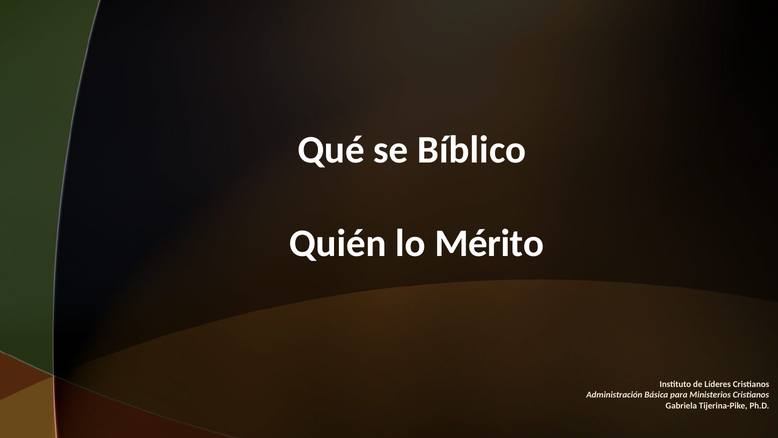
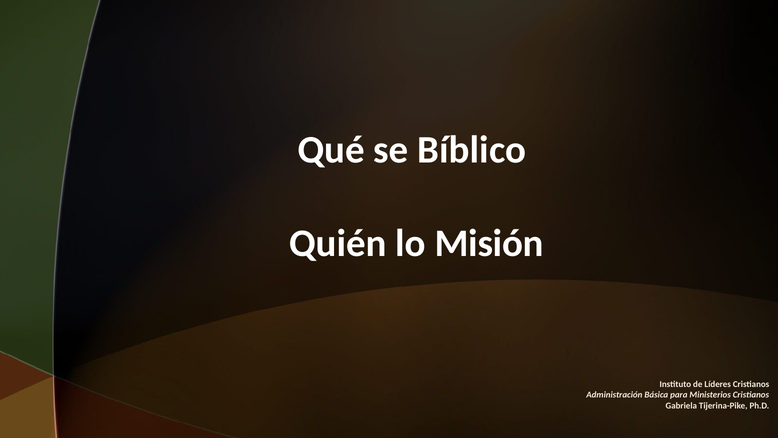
Mérito: Mérito -> Misión (489, 243)
